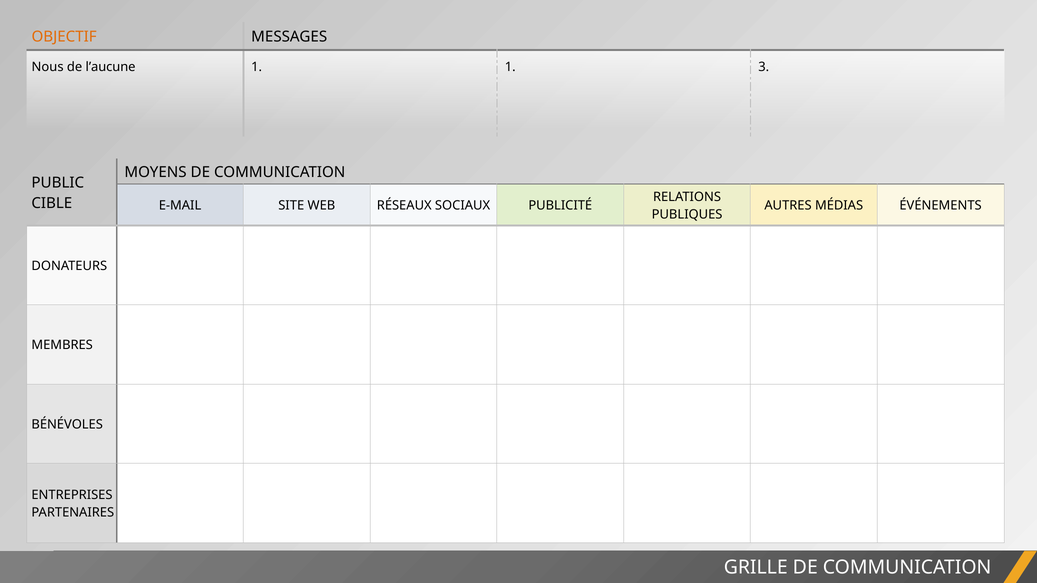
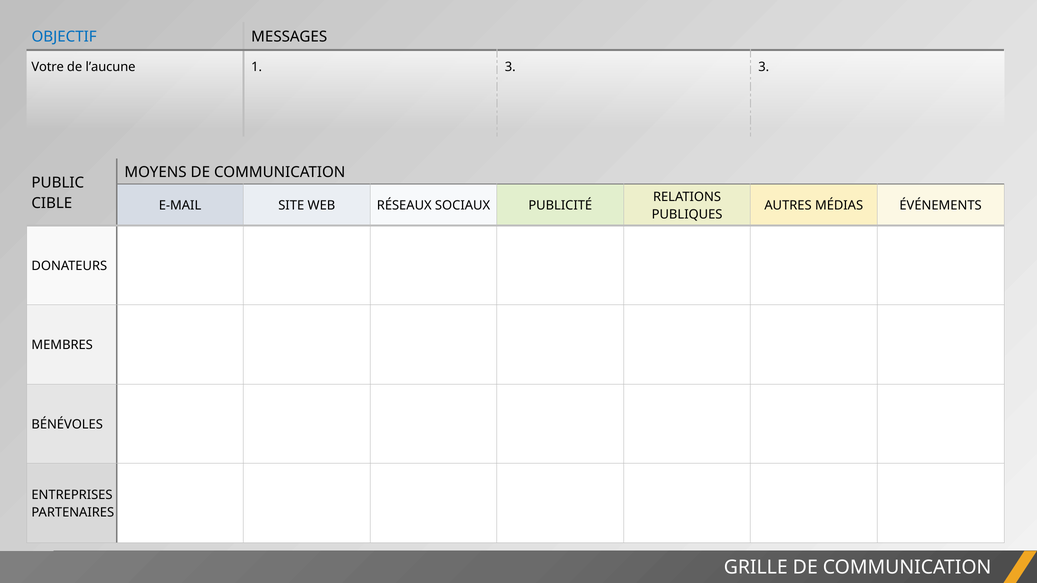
OBJECTIF colour: orange -> blue (64, 37)
Nous: Nous -> Votre (48, 67)
1 1: 1 -> 3 (510, 67)
